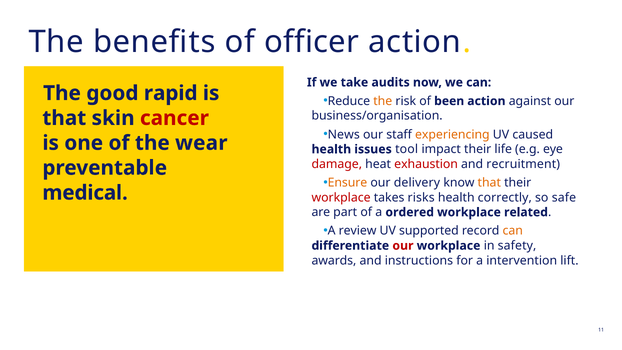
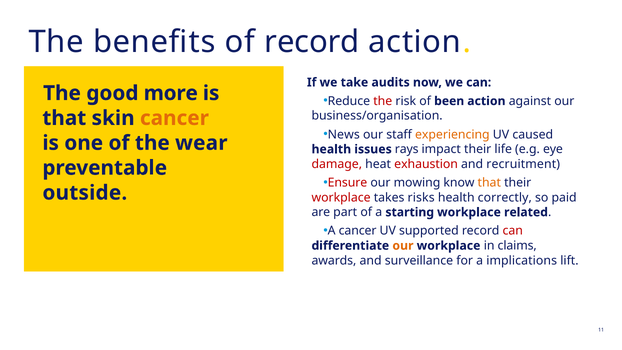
of officer: officer -> record (312, 42)
rapid: rapid -> more (171, 93)
the colour: orange -> red (383, 101)
cancer colour: red -> orange (174, 118)
tool: tool -> rays (407, 149)
Ensure colour: orange -> red (347, 183)
delivery: delivery -> mowing (417, 183)
medical: medical -> outside (85, 193)
safe: safe -> paid (564, 197)
ordered: ordered -> starting (410, 212)
A review: review -> cancer (358, 231)
can colour: orange -> red (513, 231)
our colour: red -> orange (403, 246)
safety: safety -> claims (517, 246)
instructions: instructions -> surveillance (419, 260)
intervention: intervention -> implications (522, 260)
